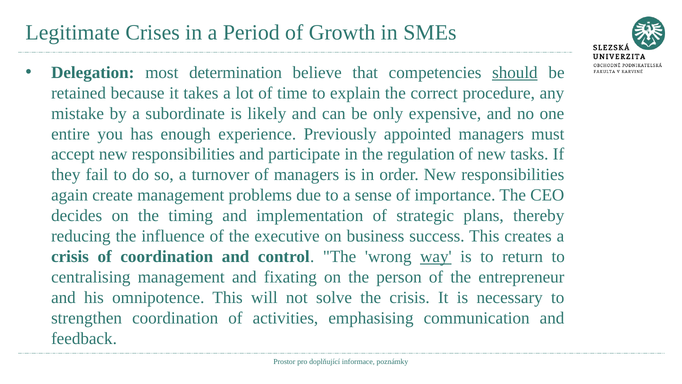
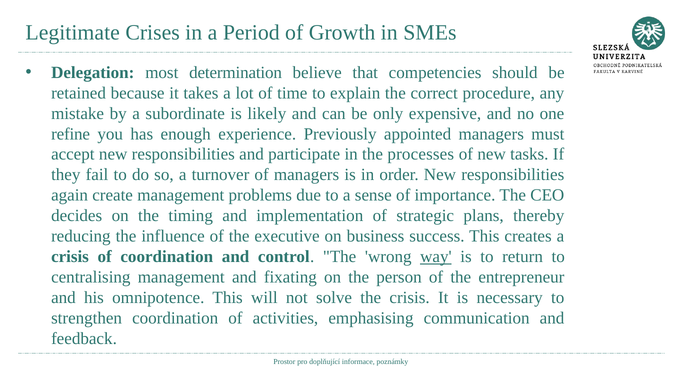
should underline: present -> none (515, 72)
entire: entire -> refine (71, 134)
regulation: regulation -> processes (421, 154)
